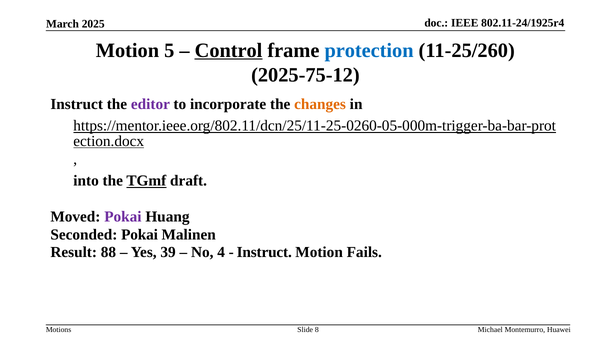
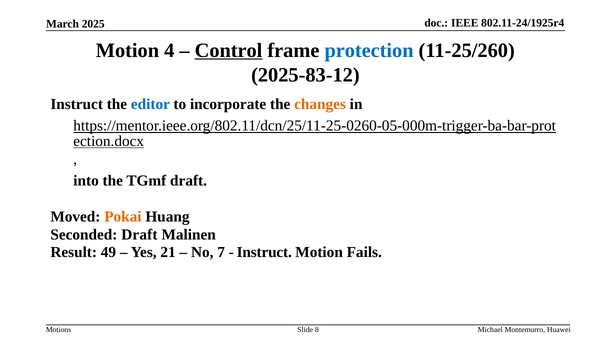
5: 5 -> 4 (169, 50)
2025-75-12: 2025-75-12 -> 2025-83-12 (305, 75)
editor colour: purple -> blue (150, 104)
TGmf underline: present -> none (146, 181)
Pokai colour: purple -> orange (123, 217)
Seconded Pokai: Pokai -> Draft (139, 234)
88: 88 -> 49 (108, 252)
39: 39 -> 21 (168, 252)
4: 4 -> 7 (221, 252)
